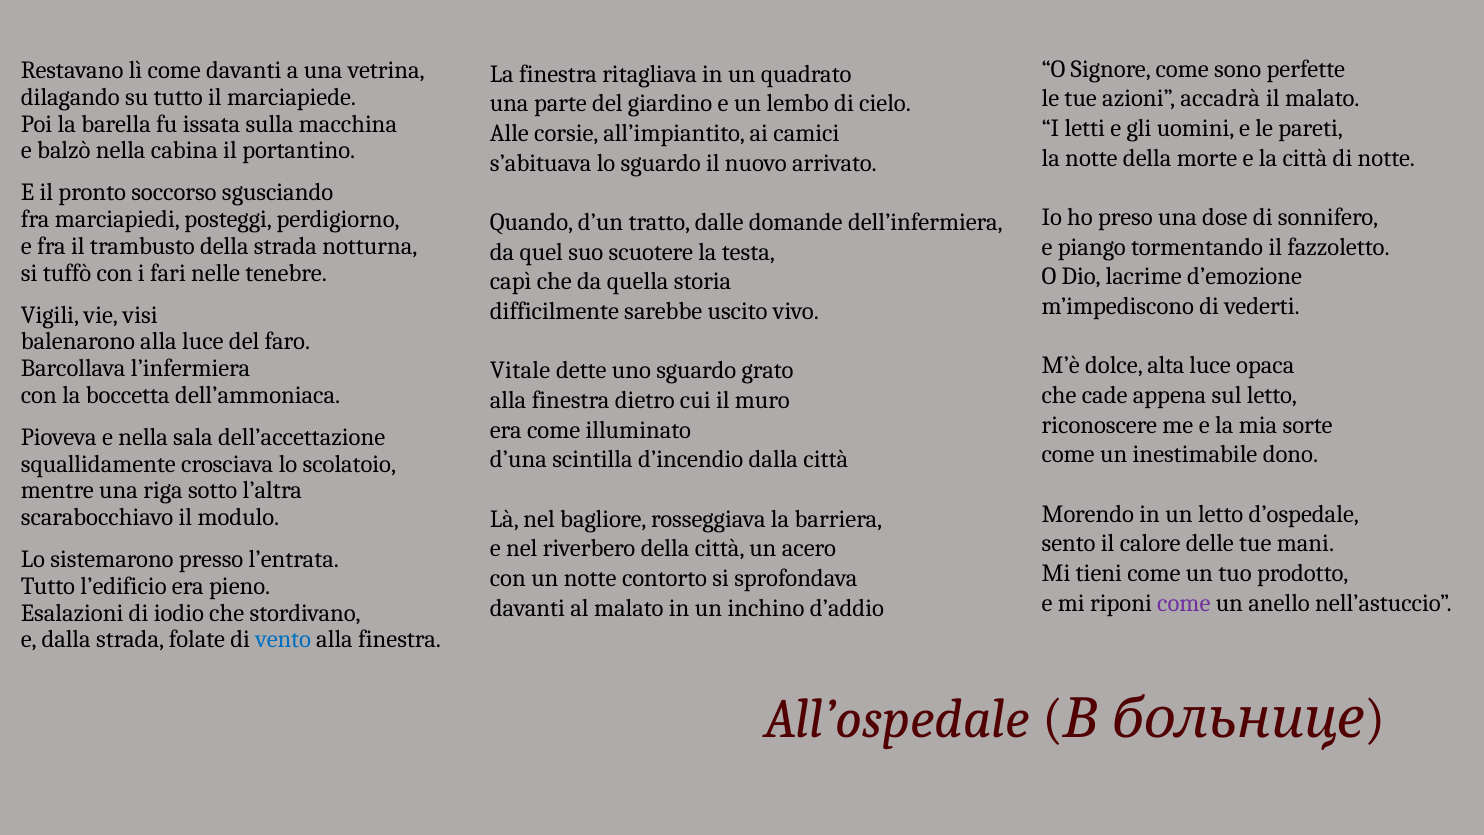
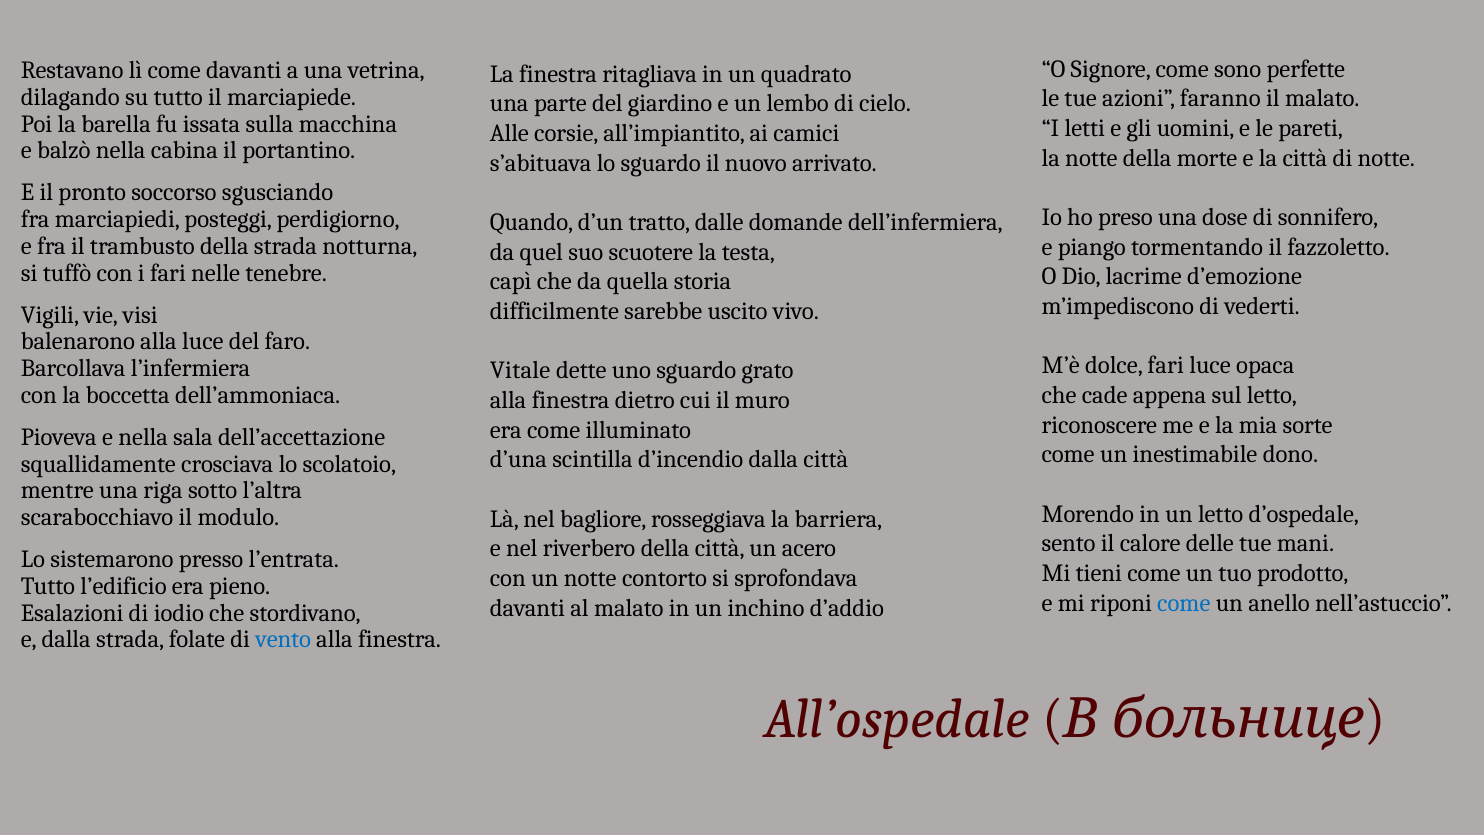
accadrà: accadrà -> faranno (1220, 99)
dolce alta: alta -> fari (1166, 366)
come colour: purple -> blue (1184, 603)
